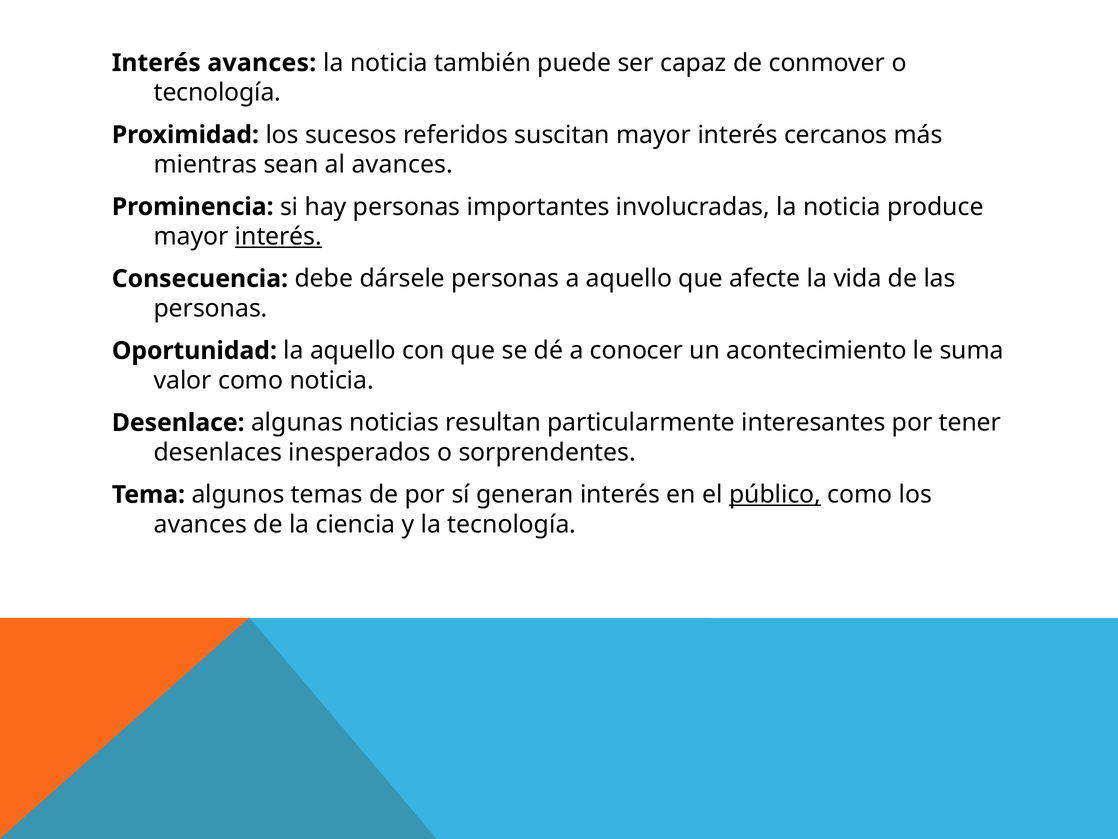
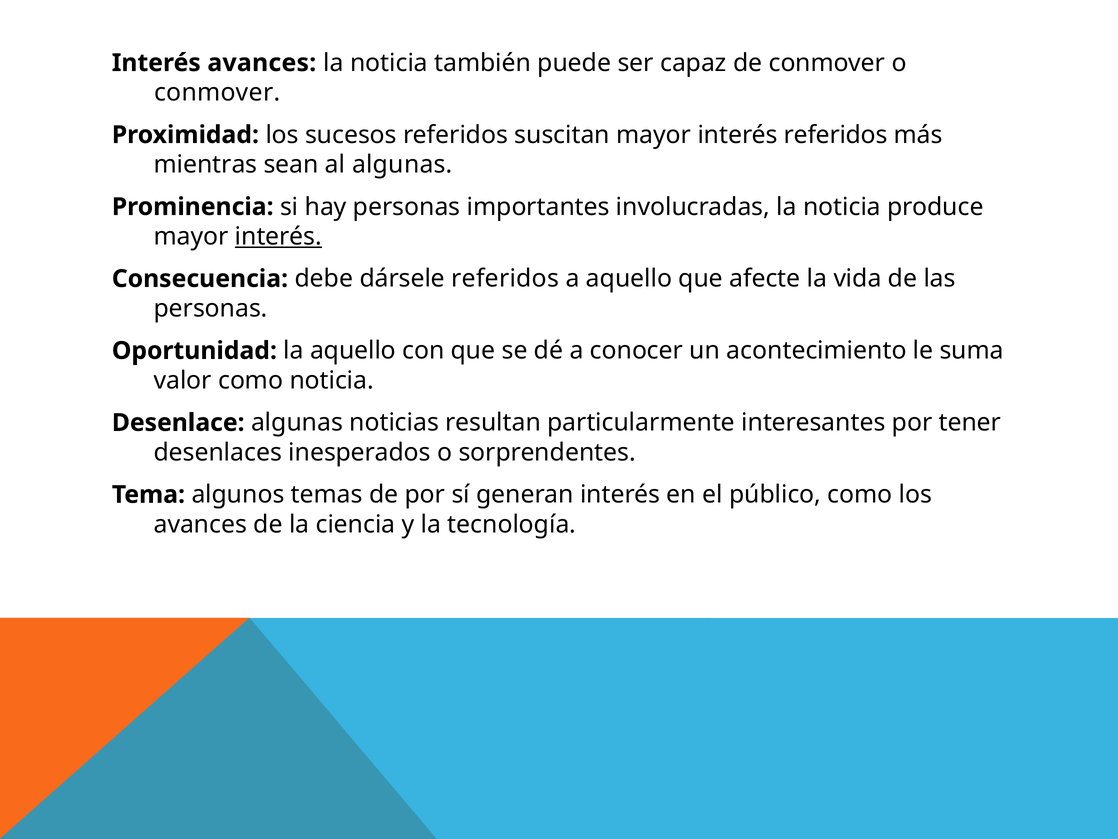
tecnología: tecnología -> conmover (217, 93)
interés cercanos: cercanos -> referidos (836, 135)
al avances: avances -> algunas (402, 165)
dársele personas: personas -> referidos (505, 279)
público underline: present -> none (775, 494)
